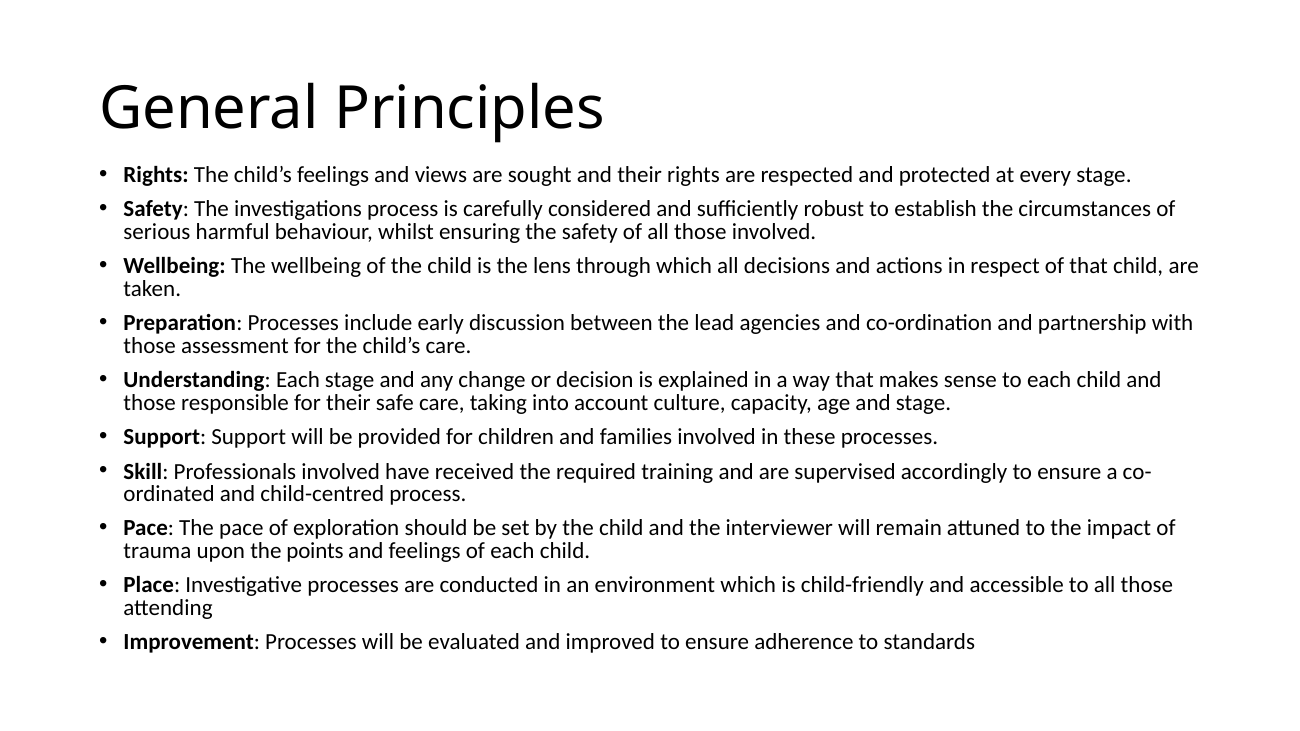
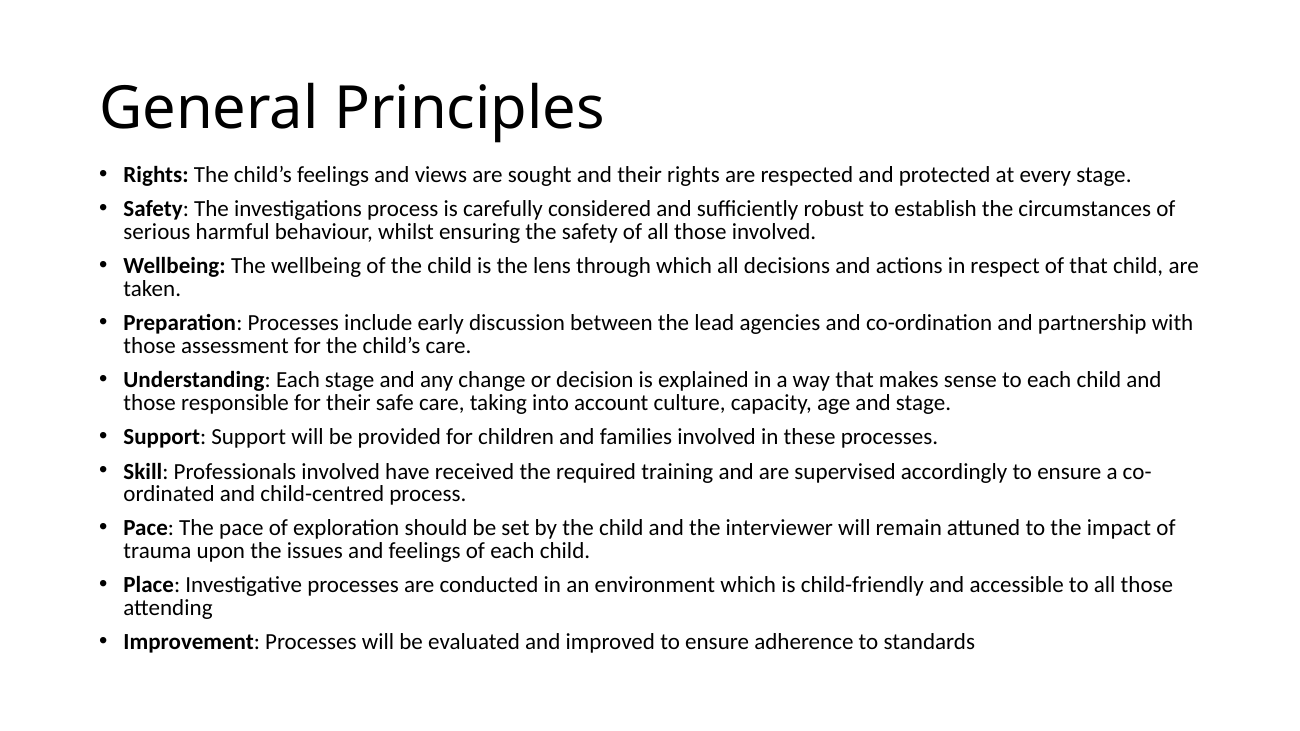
points: points -> issues (315, 551)
